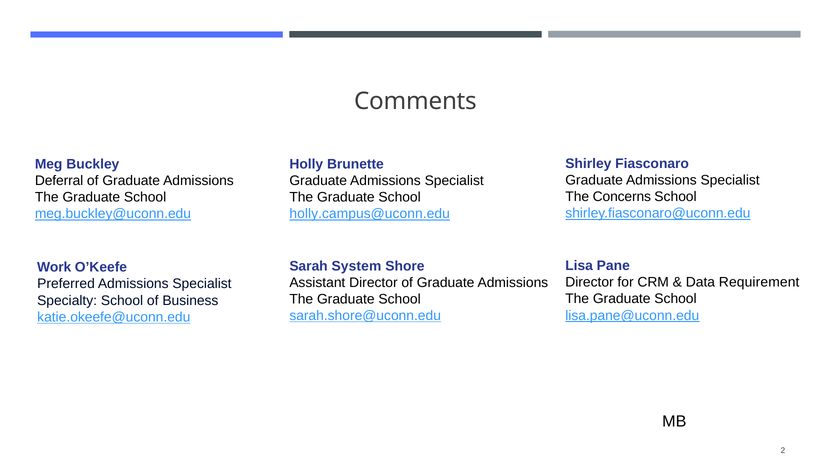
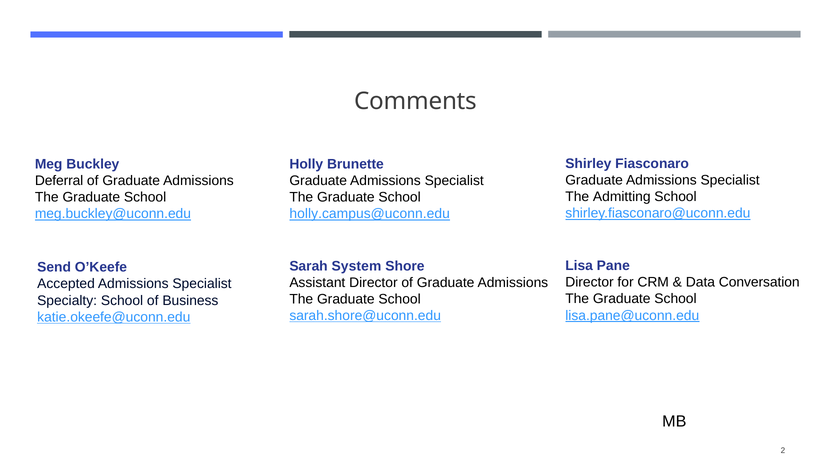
Concerns: Concerns -> Admitting (622, 197)
Work: Work -> Send (54, 268)
Requirement: Requirement -> Conversation (759, 283)
Preferred: Preferred -> Accepted (66, 284)
